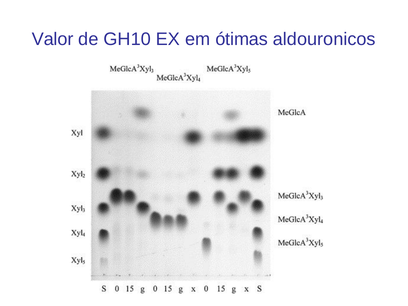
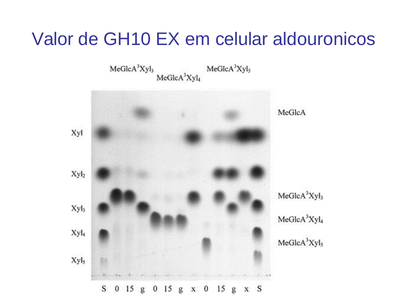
ótimas: ótimas -> celular (242, 39)
